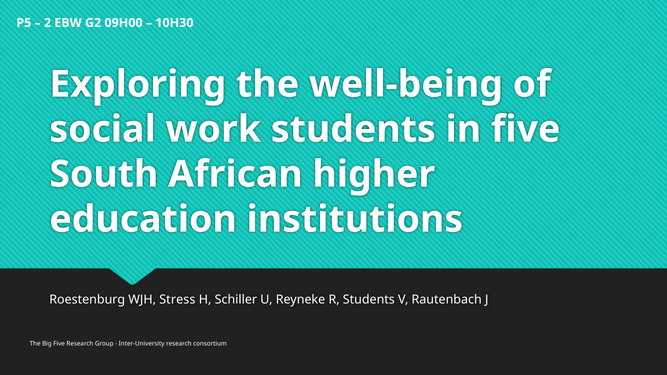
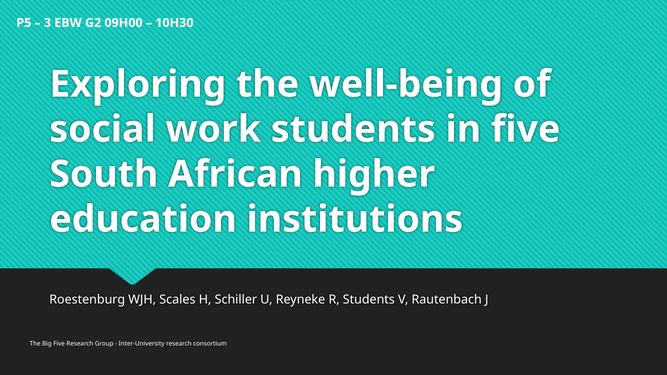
2: 2 -> 3 (47, 23)
Stress: Stress -> Scales (177, 300)
